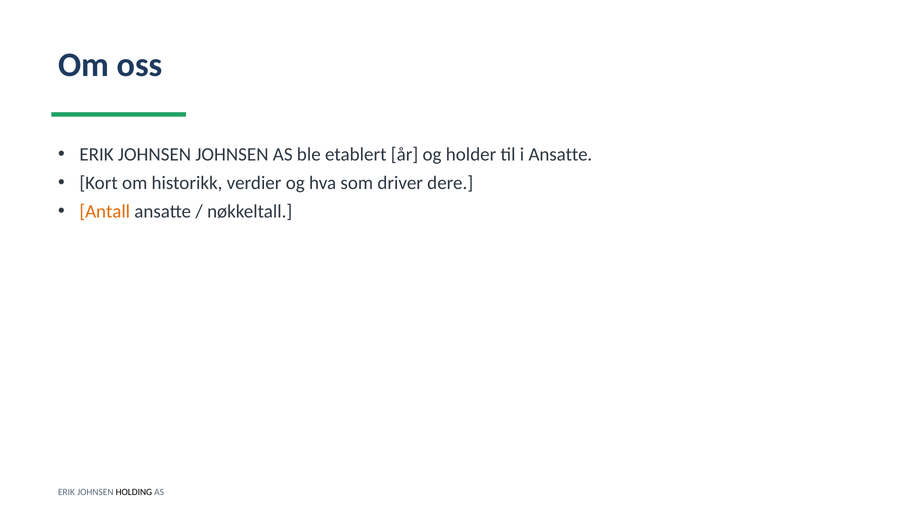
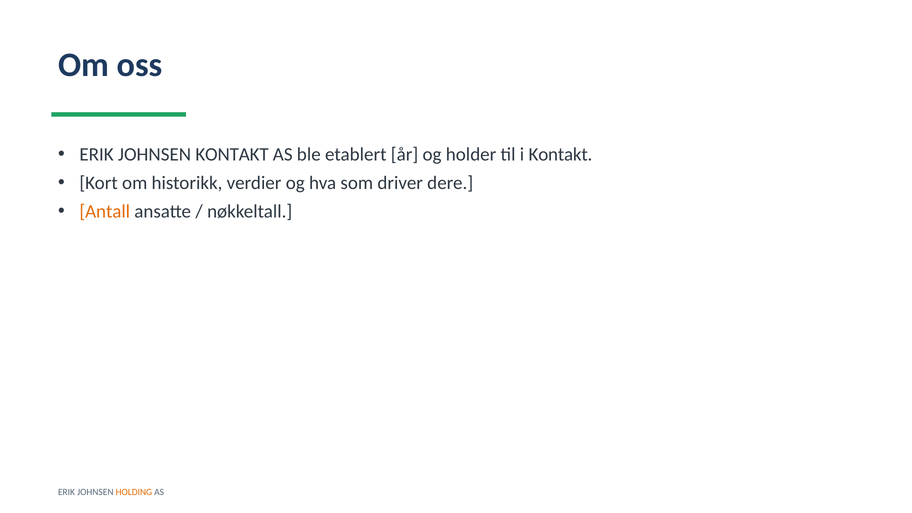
JOHNSEN JOHNSEN: JOHNSEN -> KONTAKT (232, 154)
i Ansatte: Ansatte -> Kontakt (560, 154)
HOLDING colour: black -> orange (134, 492)
